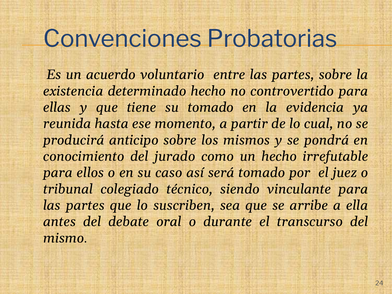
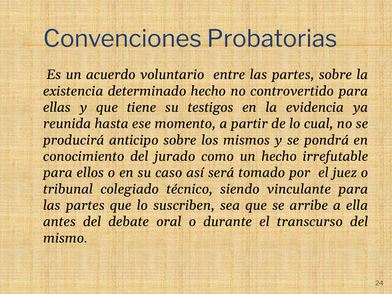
su tomado: tomado -> testigos (211, 107)
